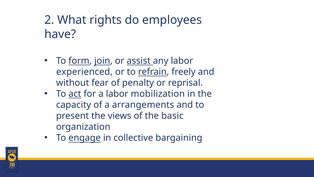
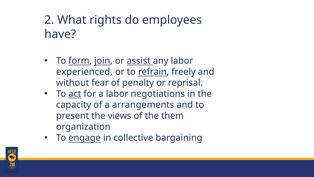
mobilization: mobilization -> negotiations (158, 94)
basic: basic -> them (172, 116)
